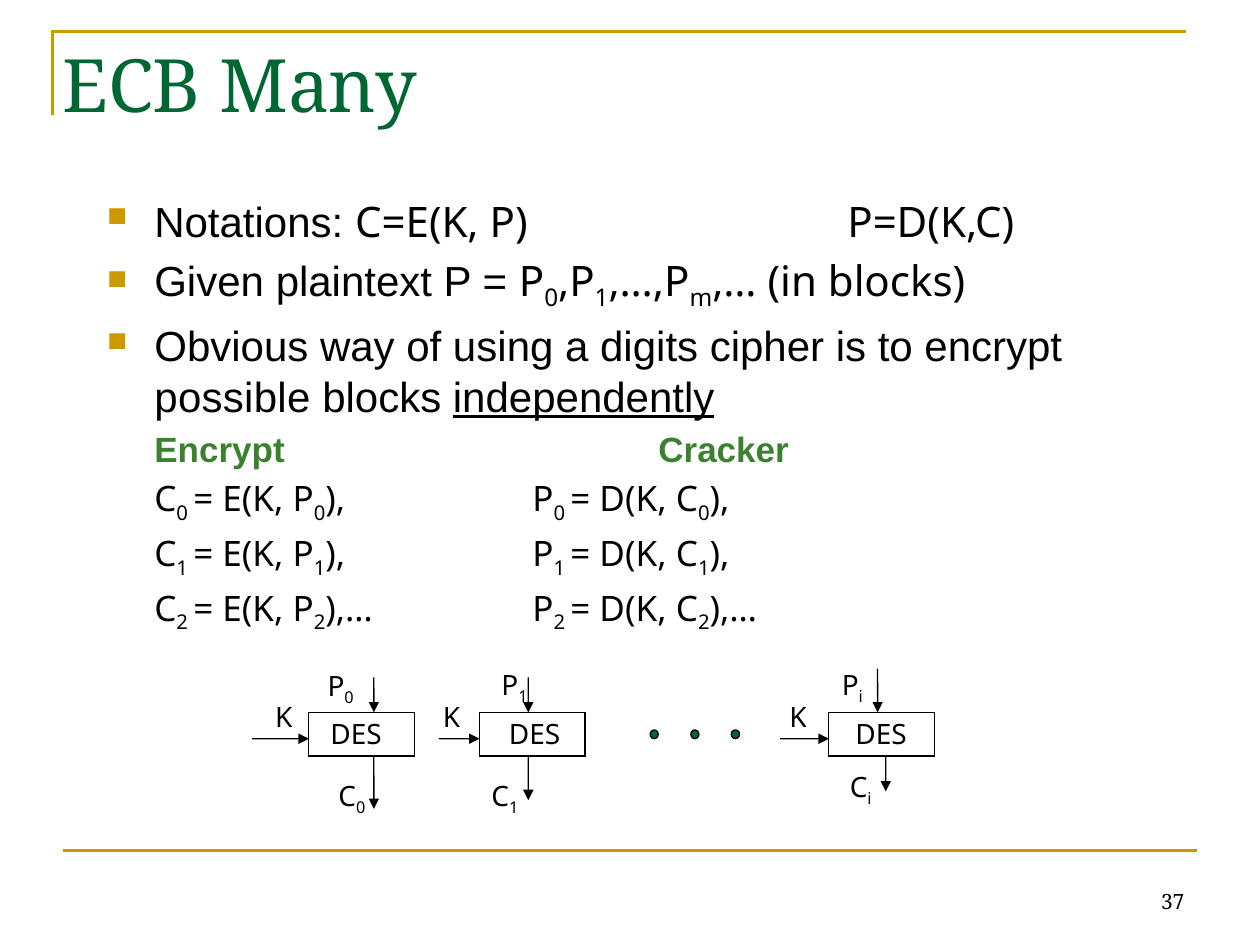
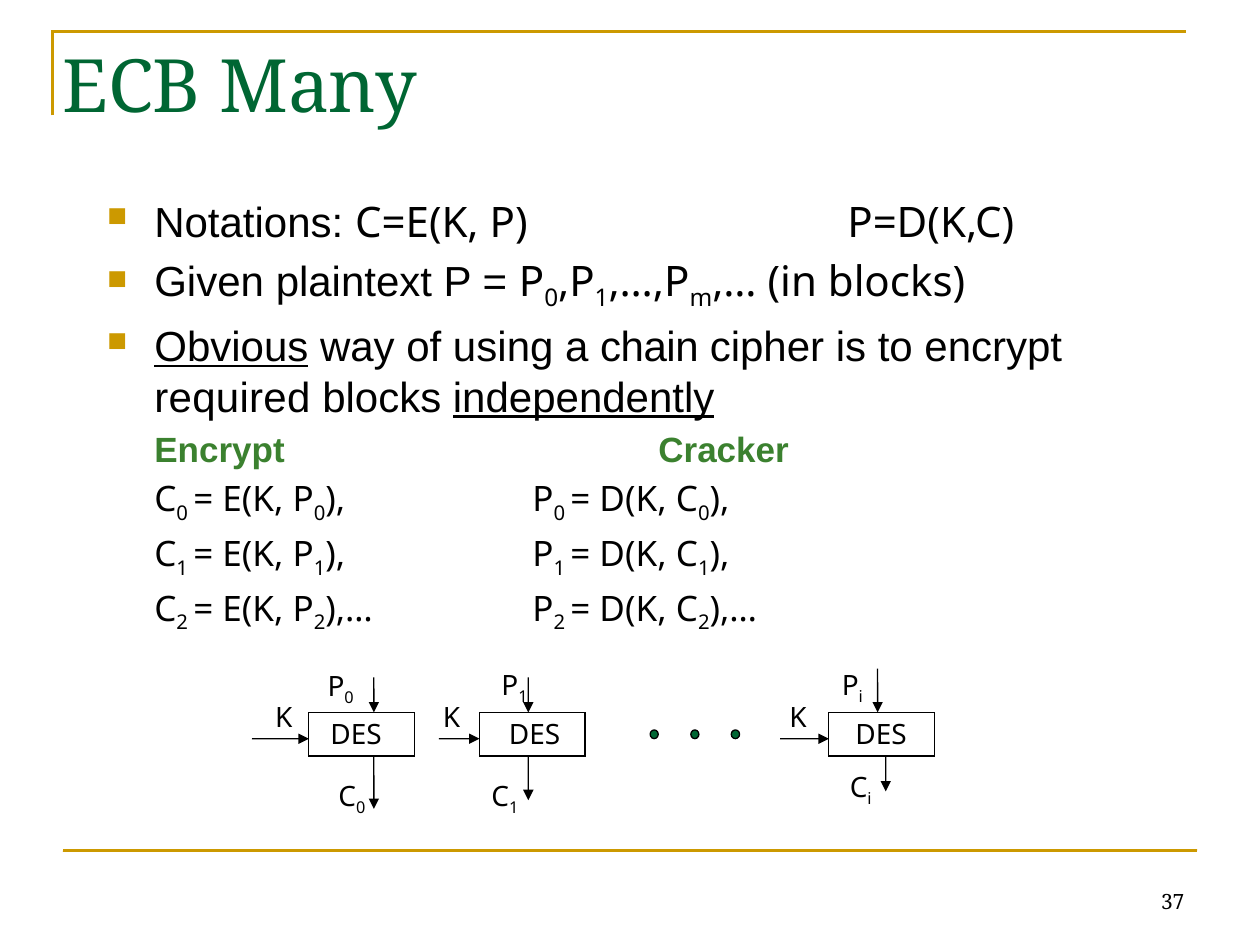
Obvious underline: none -> present (231, 348)
digits: digits -> chain (649, 348)
possible: possible -> required (232, 398)
